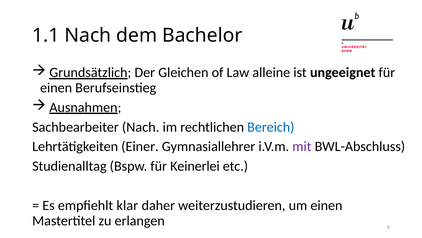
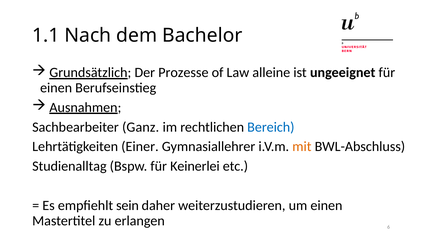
Gleichen: Gleichen -> Prozesse (183, 72)
Sachbearbeiter Nach: Nach -> Ganz (141, 127)
mit colour: purple -> orange (302, 146)
klar: klar -> sein (127, 205)
